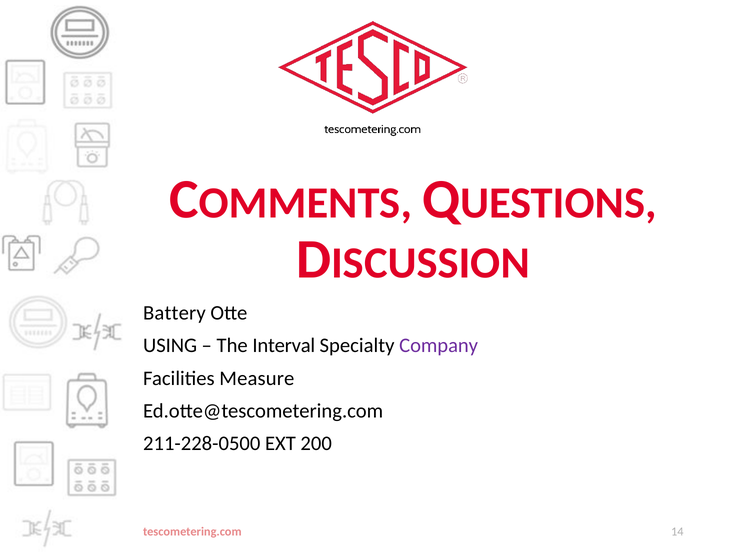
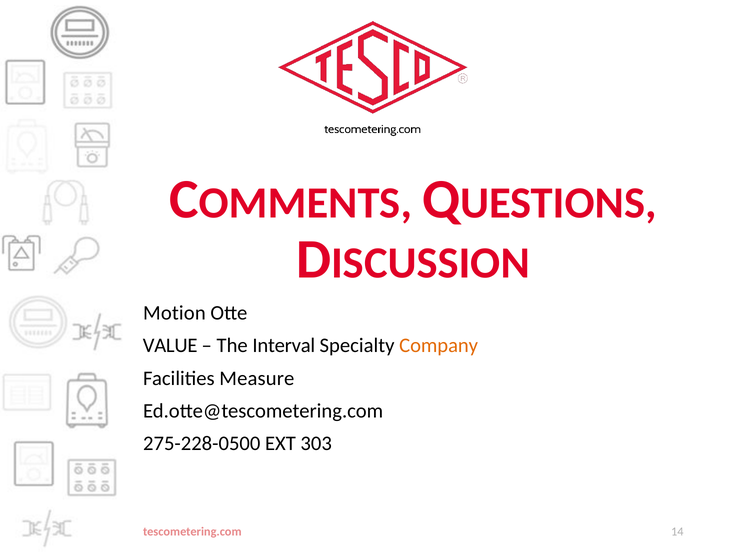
Battery: Battery -> Motion (174, 313)
USING: USING -> VALUE (170, 345)
Company colour: purple -> orange (439, 345)
211-228-0500: 211-228-0500 -> 275-228-0500 (202, 443)
200: 200 -> 303 (316, 443)
